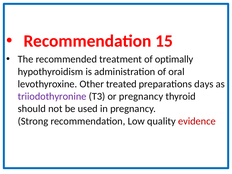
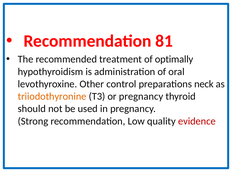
15: 15 -> 81 (164, 41)
treated: treated -> control (121, 84)
days: days -> neck (204, 84)
triiodothyronine colour: purple -> orange (52, 96)
